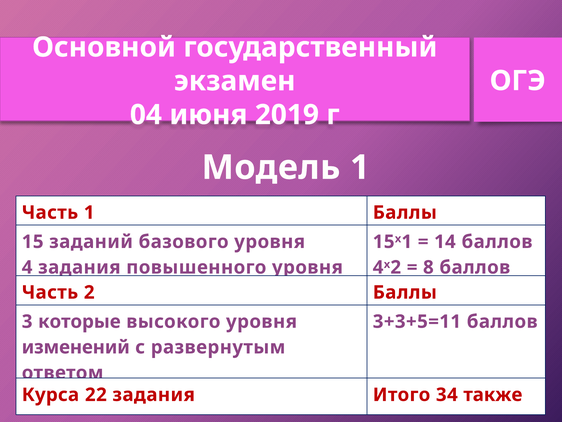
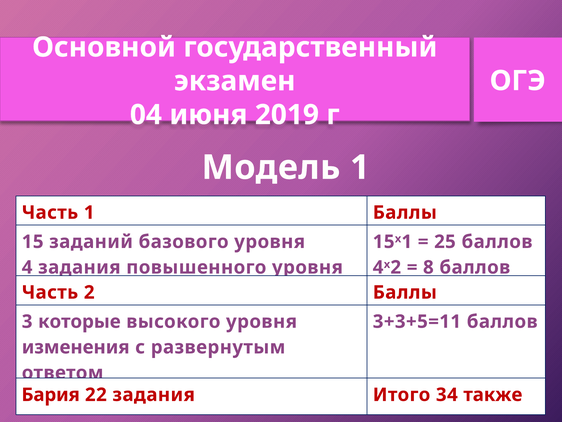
14: 14 -> 25 (445, 241)
изменений: изменений -> изменения (76, 347)
Курса: Курса -> Бария (51, 394)
